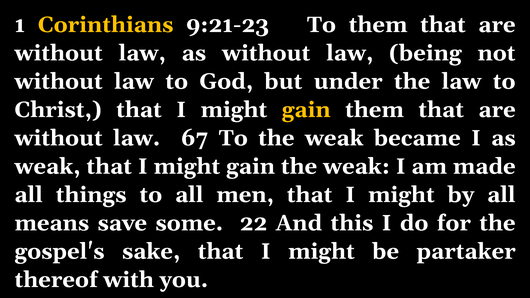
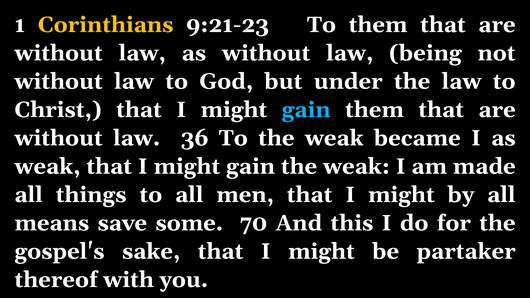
gain colour: yellow -> light blue (306, 110)
67: 67 -> 36 (195, 138)
22: 22 -> 70 (253, 223)
